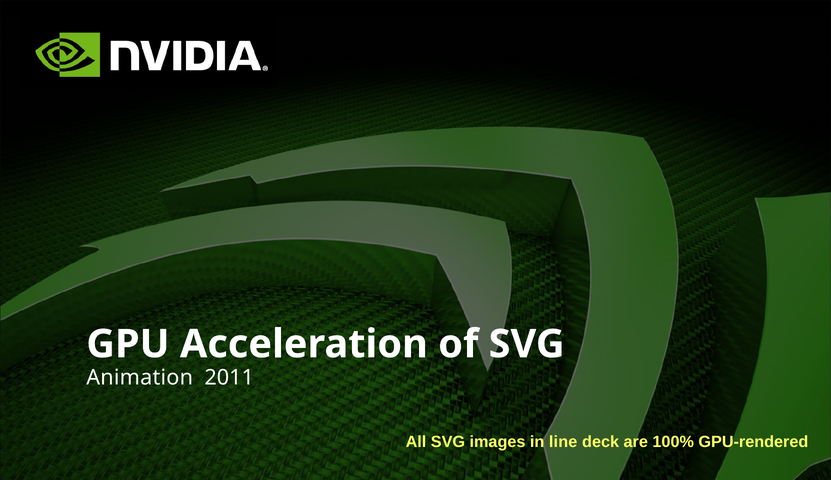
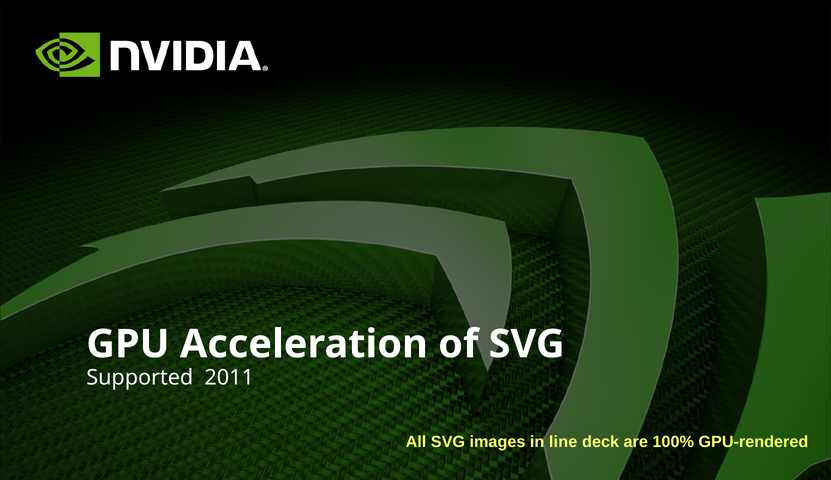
Animation: Animation -> Supported (140, 378)
